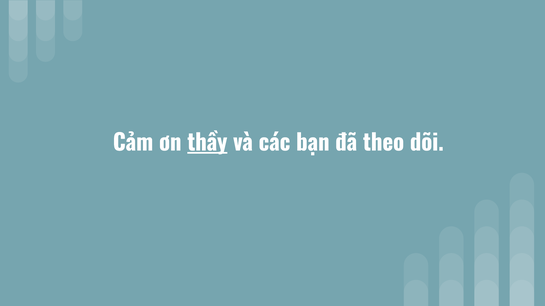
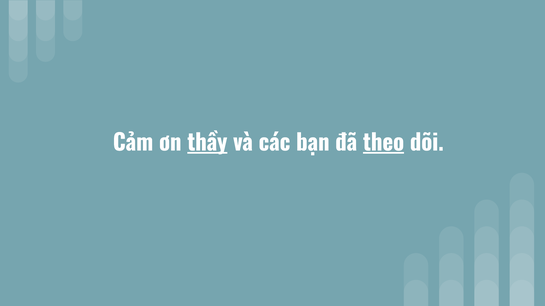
theo underline: none -> present (384, 143)
